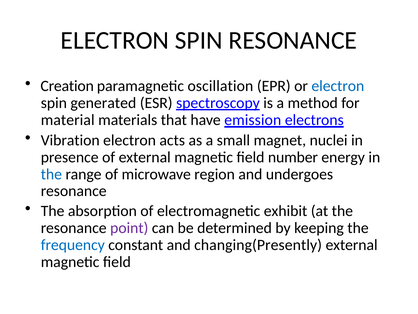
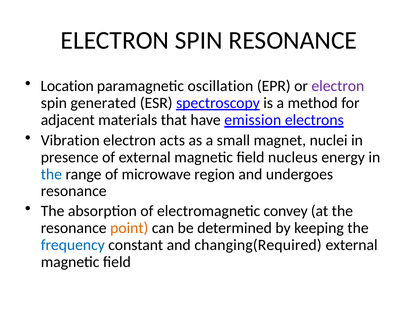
Creation: Creation -> Location (67, 86)
electron colour: blue -> purple (338, 86)
material: material -> adjacent (68, 120)
number: number -> nucleus (293, 157)
exhibit: exhibit -> convey (286, 211)
point colour: purple -> orange (129, 228)
changing(Presently: changing(Presently -> changing(Required (258, 245)
